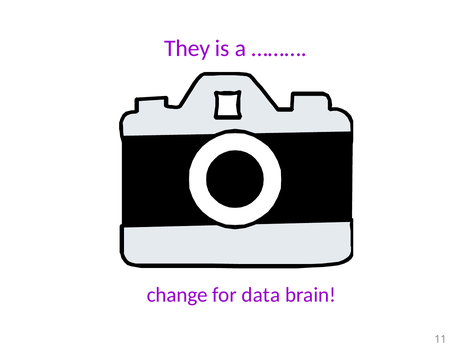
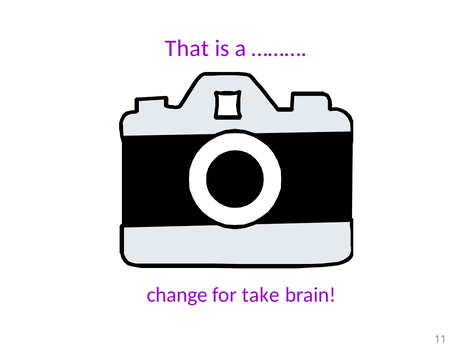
They: They -> That (187, 48)
data: data -> take (261, 295)
